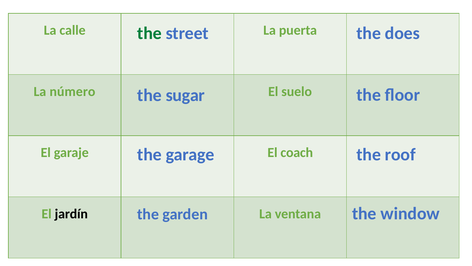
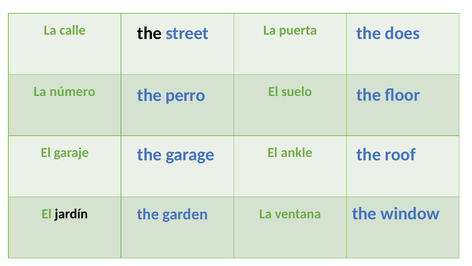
the colour: green -> black (149, 33)
sugar: sugar -> perro (185, 95)
coach: coach -> ankle (297, 152)
